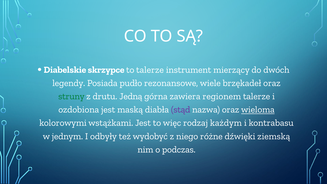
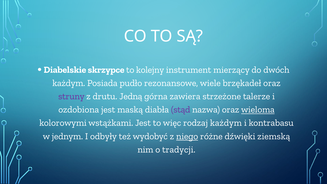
to talerze: talerze -> kolejny (150, 70)
legendy: legendy -> każdym (69, 83)
struny colour: green -> purple (71, 96)
regionem: regionem -> strzeżone (222, 96)
niego underline: none -> present (187, 136)
podczas: podczas -> tradycji (179, 149)
